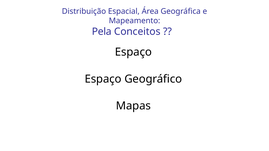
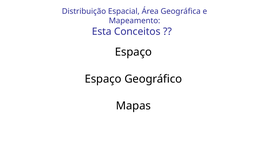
Pela: Pela -> Esta (102, 32)
